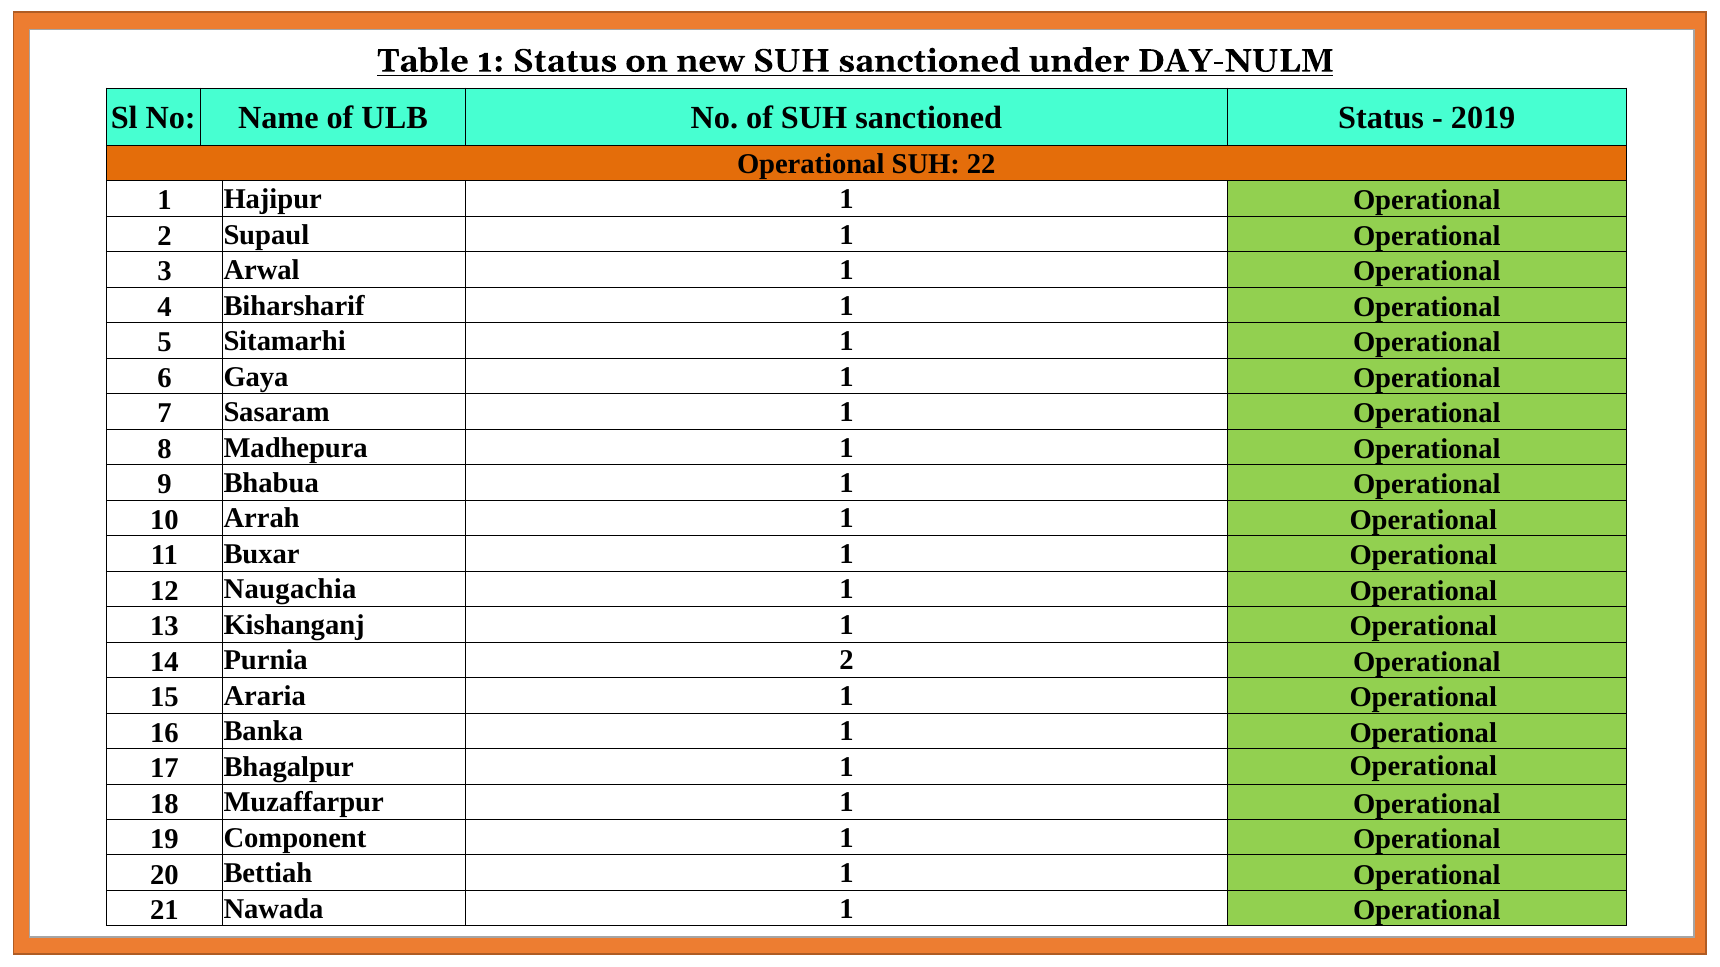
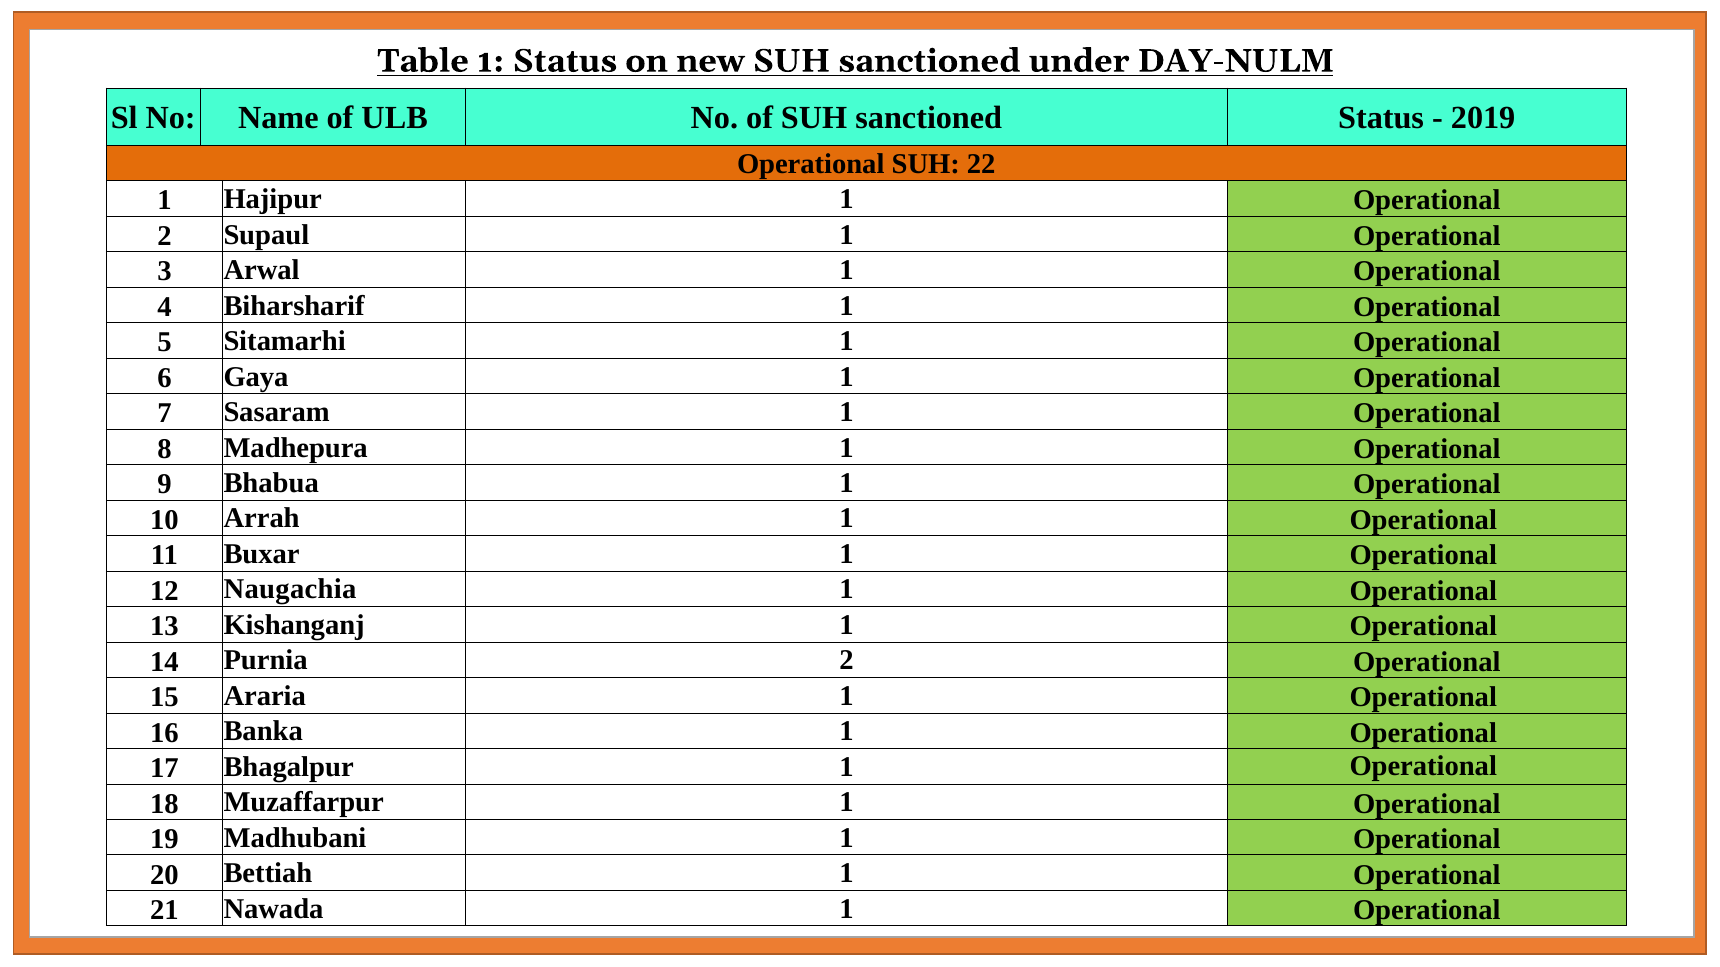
Component: Component -> Madhubani (295, 838)
